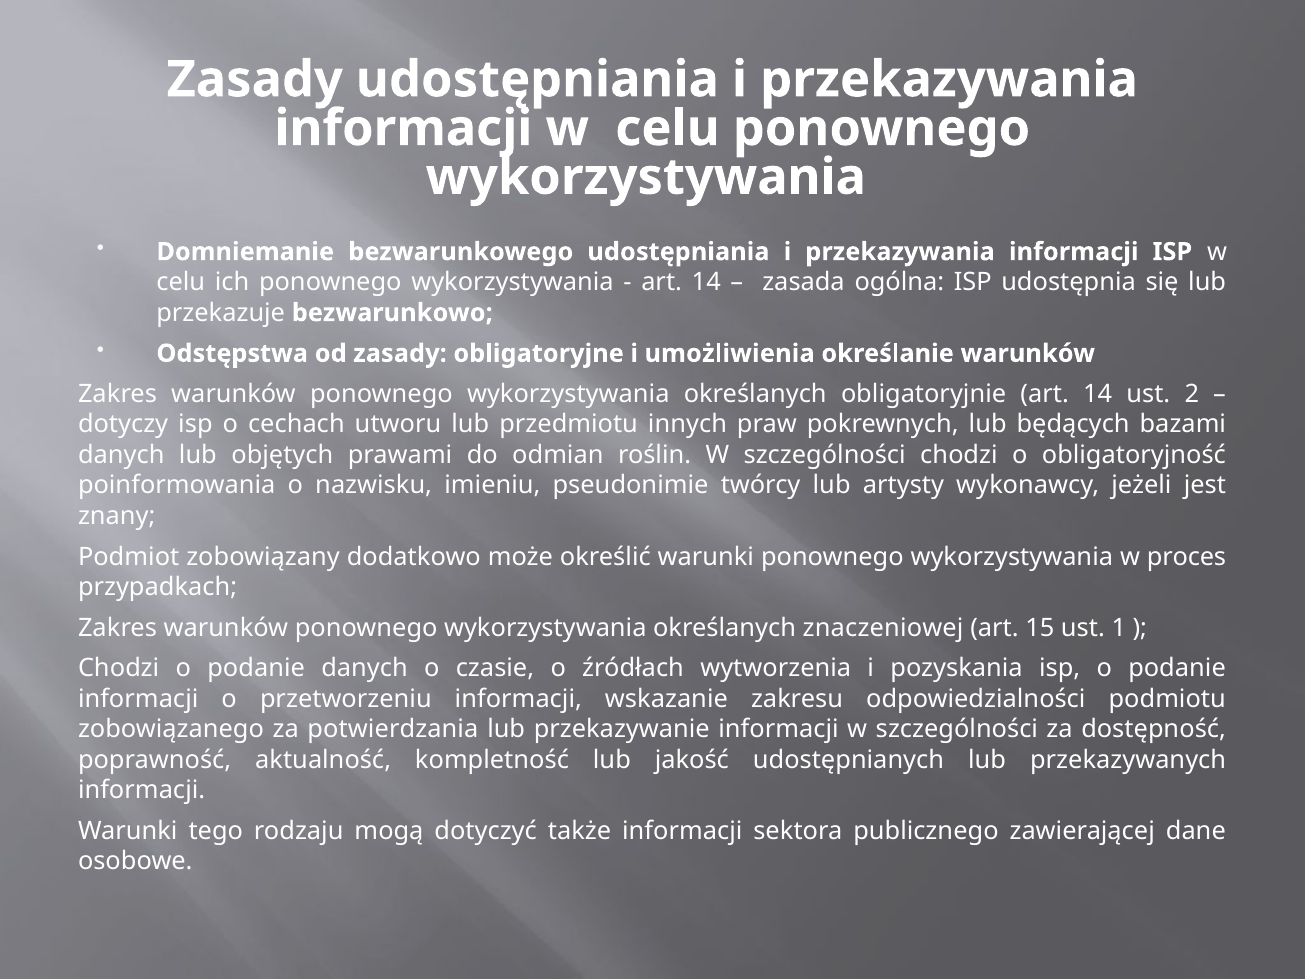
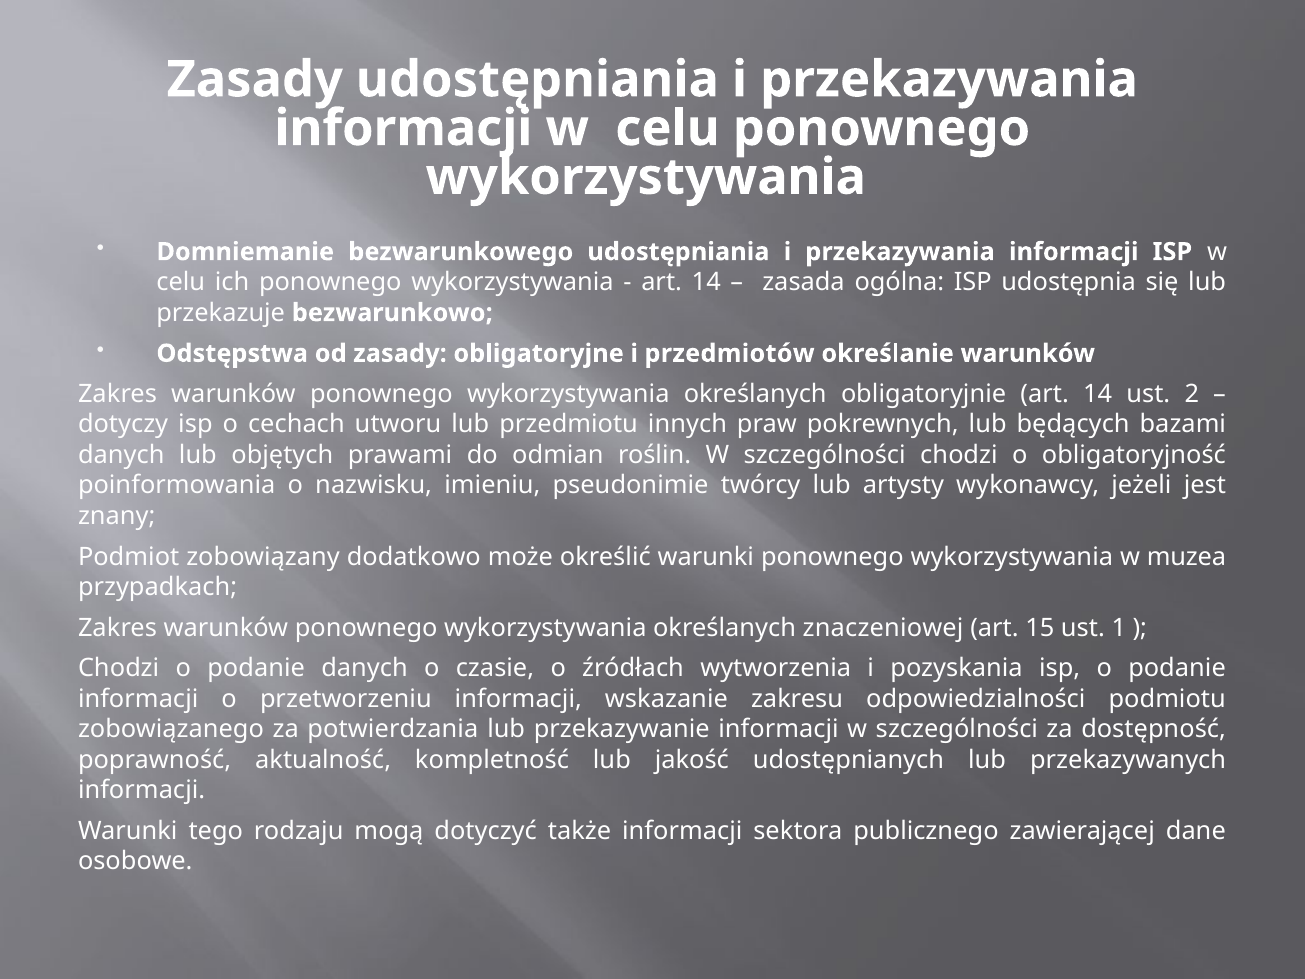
umożliwienia: umożliwienia -> przedmiotów (730, 353)
proces: proces -> muzea (1186, 557)
